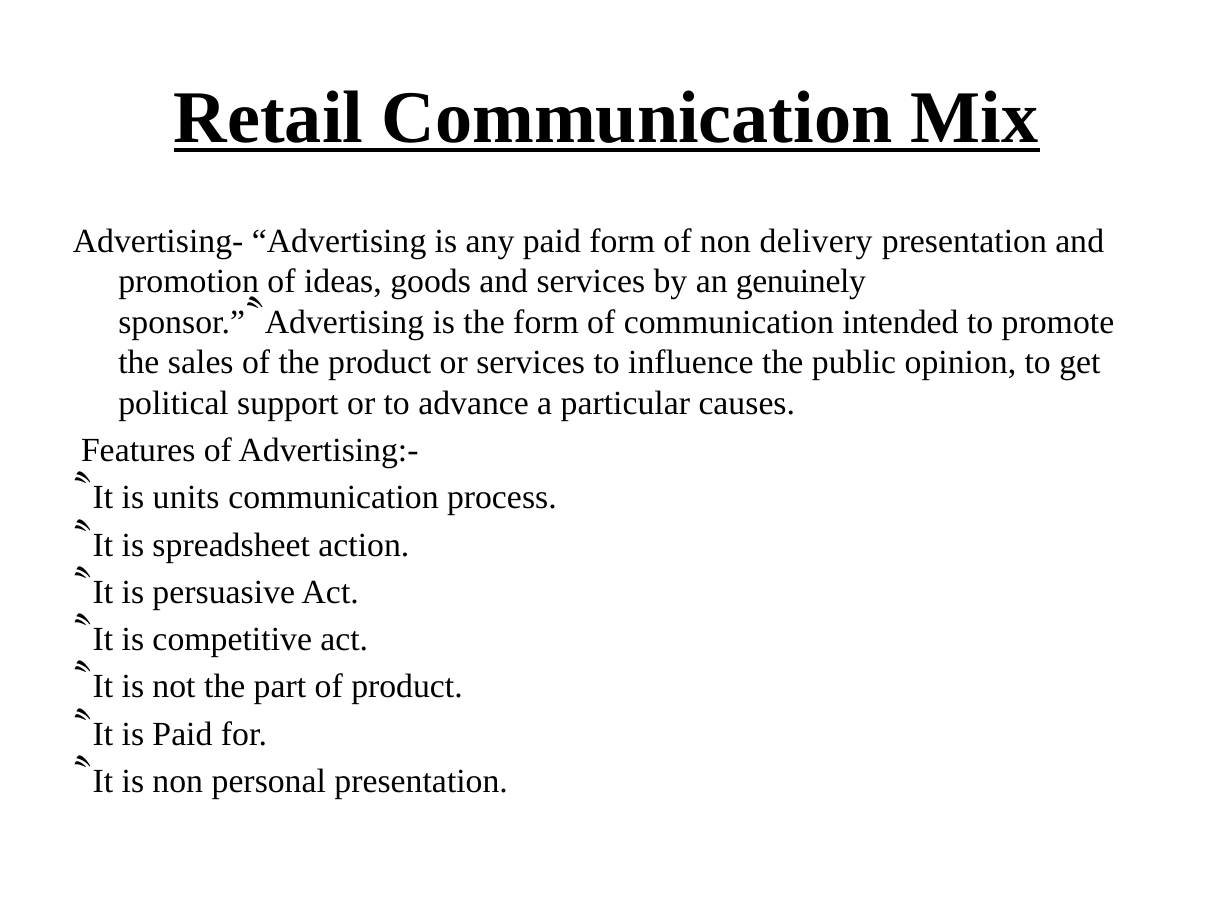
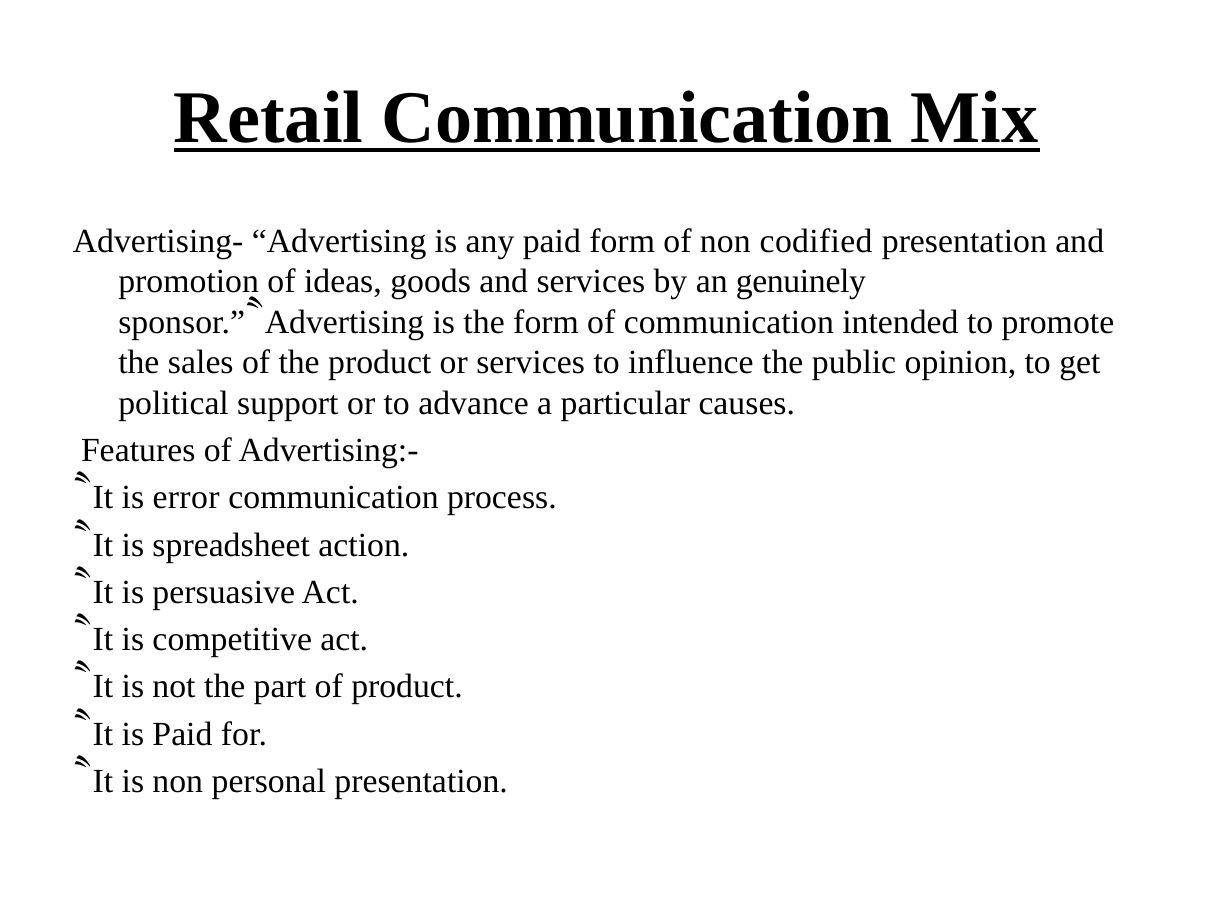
delivery: delivery -> codified (816, 241)
units: units -> error (186, 498)
